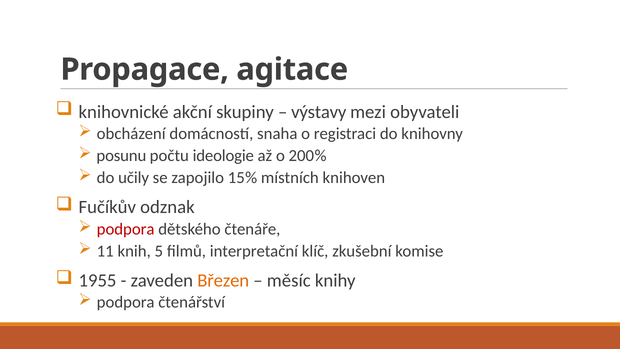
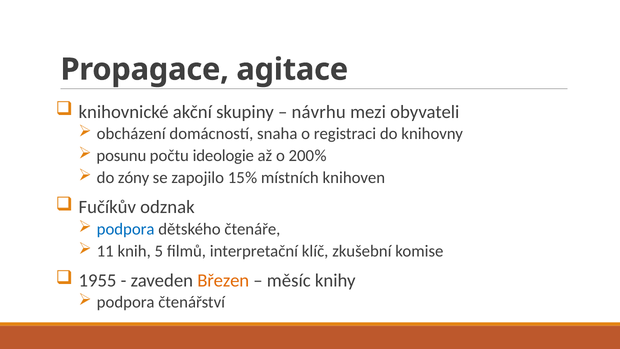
výstavy: výstavy -> návrhu (319, 112)
učily: učily -> zóny (134, 178)
podpora colour: red -> blue (126, 229)
